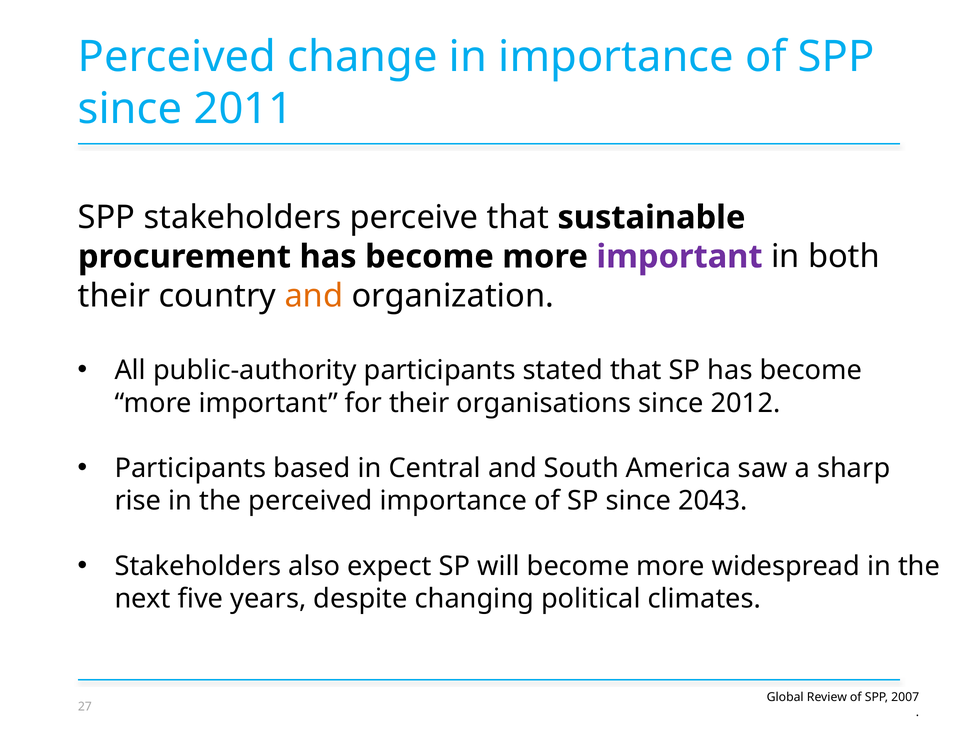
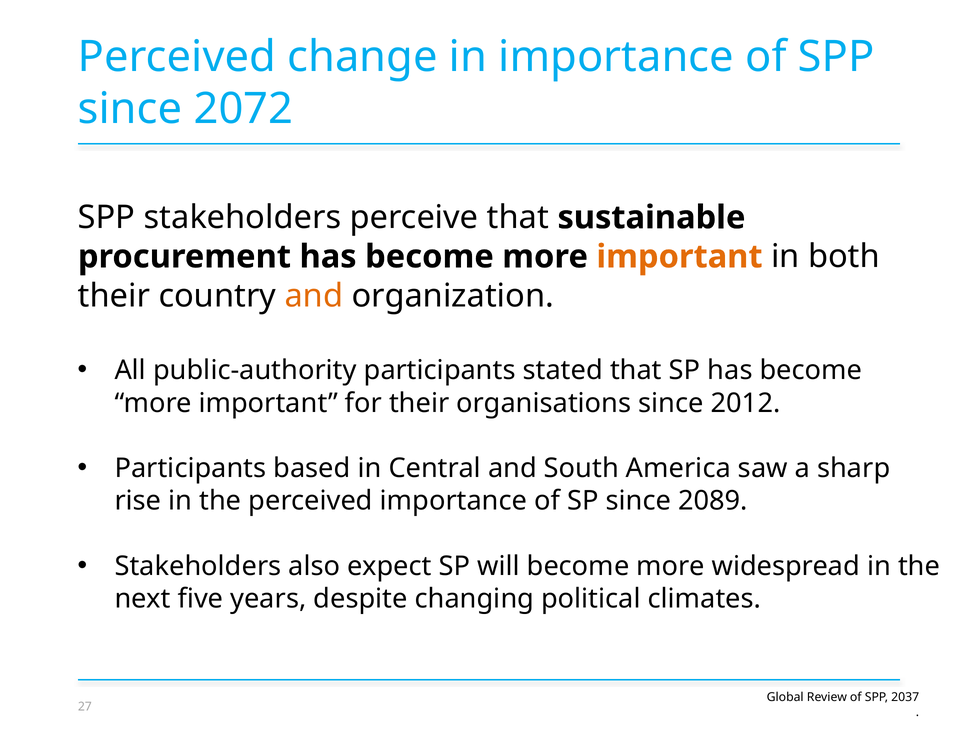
2011: 2011 -> 2072 (243, 109)
important colour: purple -> orange (679, 257)
2043: 2043 -> 2089 (713, 501)
2007: 2007 -> 2037 (905, 698)
